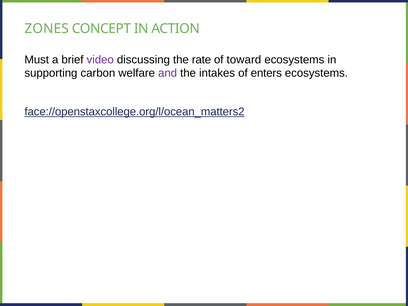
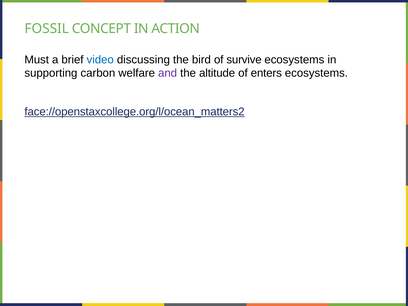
ZONES: ZONES -> FOSSIL (47, 29)
video colour: purple -> blue (100, 60)
rate: rate -> bird (201, 60)
toward: toward -> survive (244, 60)
intakes: intakes -> altitude (217, 73)
